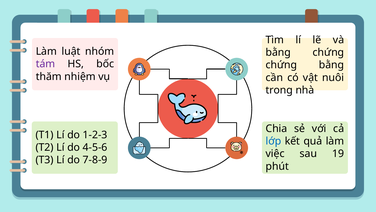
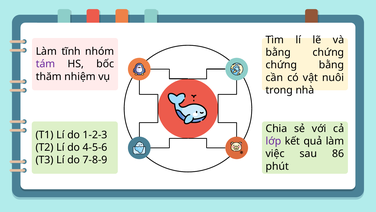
luật: luật -> tĩnh (71, 51)
lớp colour: blue -> purple (273, 141)
19: 19 -> 86 (338, 153)
